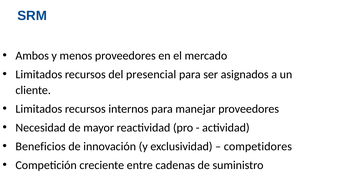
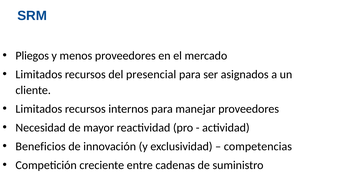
Ambos: Ambos -> Pliegos (32, 56)
competidores: competidores -> competencias (258, 147)
